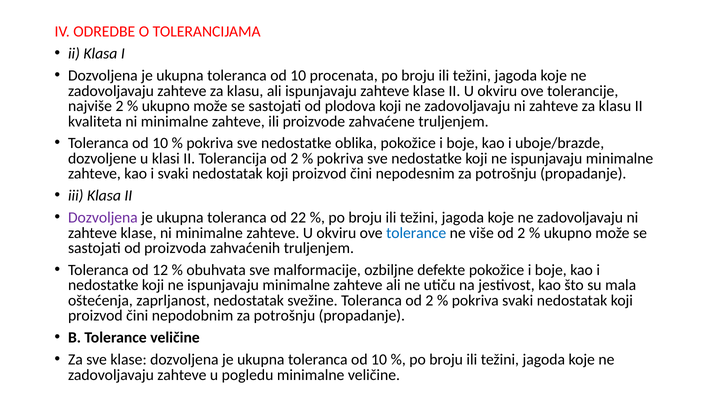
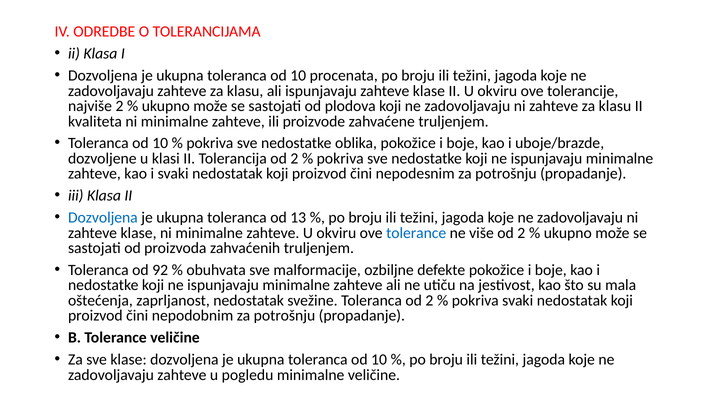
Dozvoljena colour: purple -> blue (103, 217)
22: 22 -> 13 (298, 217)
12: 12 -> 92 (160, 270)
